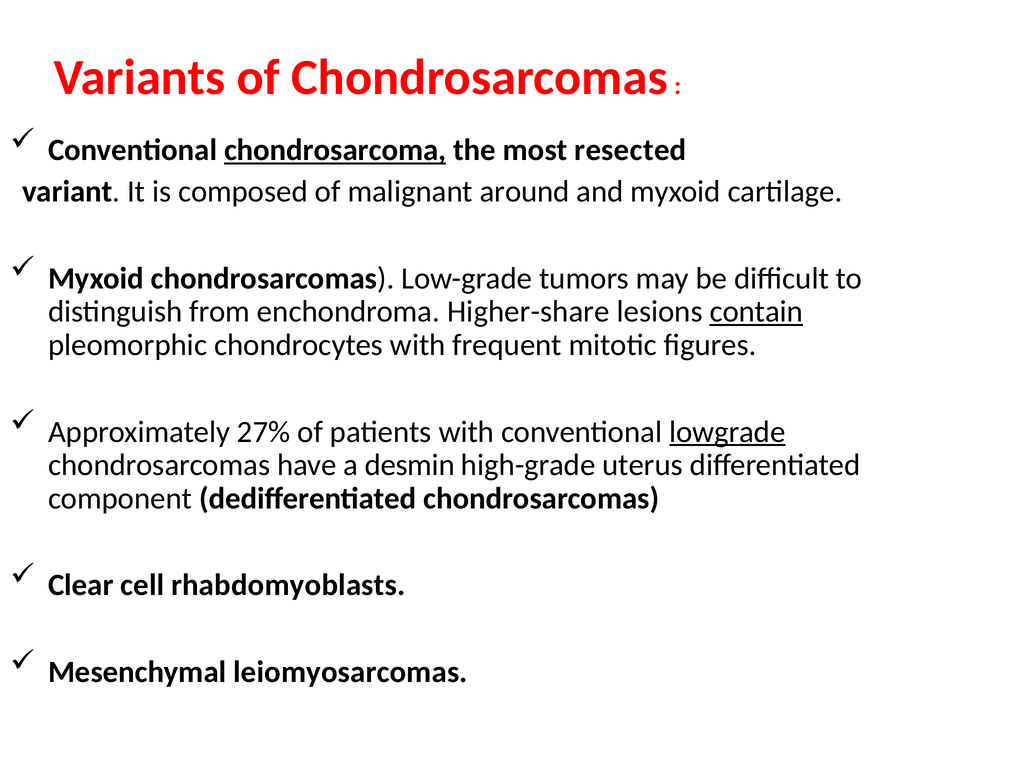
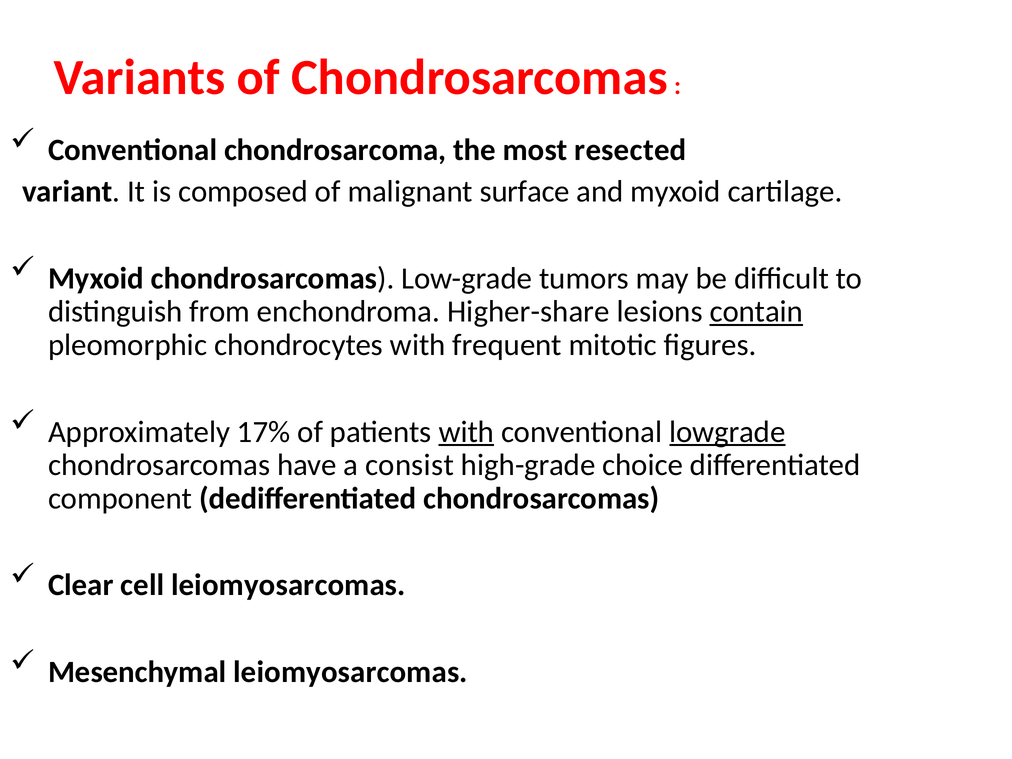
chondrosarcoma underline: present -> none (335, 150)
around: around -> surface (525, 192)
27%: 27% -> 17% (264, 432)
with underline: none -> present (466, 432)
desmin: desmin -> consist (410, 465)
uterus: uterus -> choice (643, 465)
cell rhabdomyoblasts: rhabdomyoblasts -> leiomyosarcomas (288, 585)
